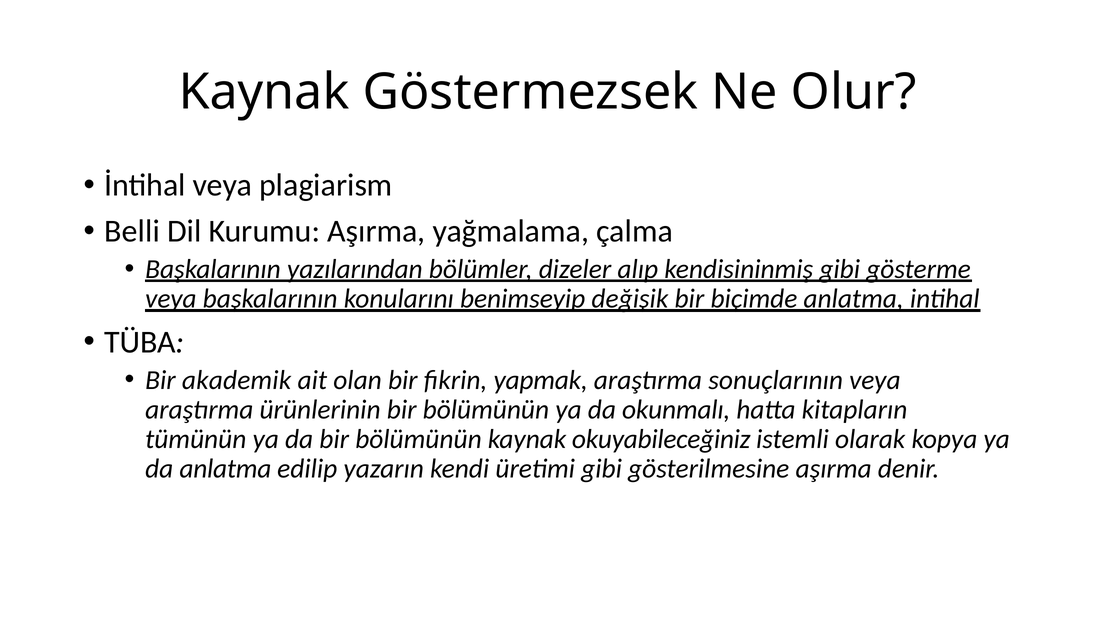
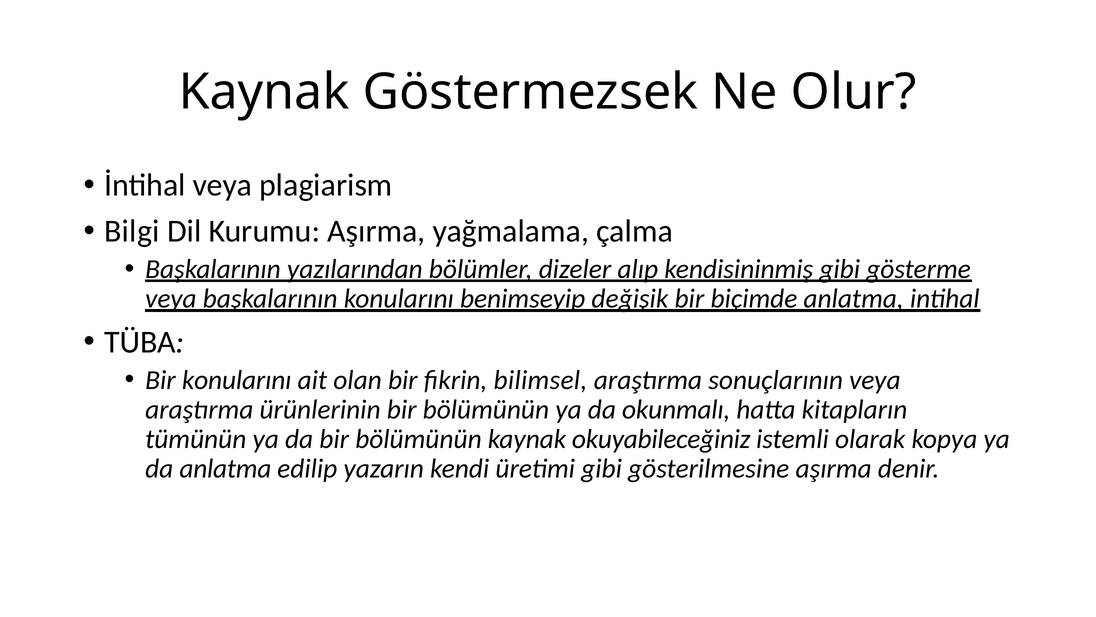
Belli: Belli -> Bilgi (132, 231)
Bir akademik: akademik -> konularını (237, 380)
yapmak: yapmak -> bilimsel (540, 380)
